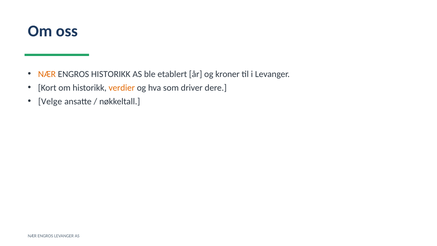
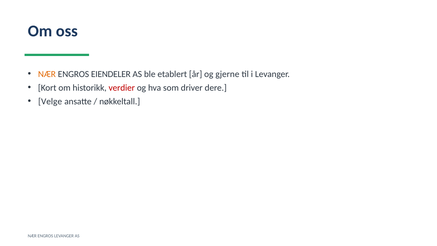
ENGROS HISTORIKK: HISTORIKK -> EIENDELER (111, 74)
kroner: kroner -> gjerne (227, 74)
verdier colour: orange -> red (122, 88)
